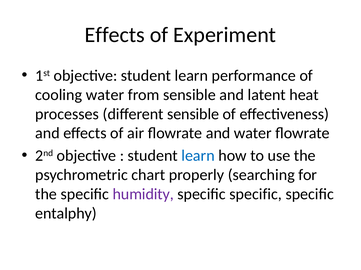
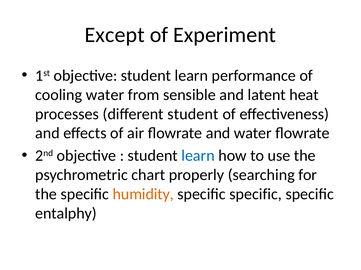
Effects: Effects -> Except (115, 35)
different sensible: sensible -> student (193, 114)
humidity colour: purple -> orange (143, 195)
